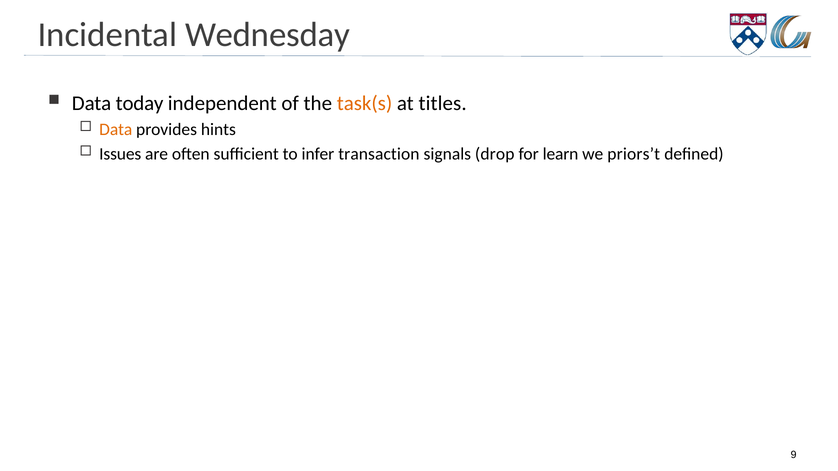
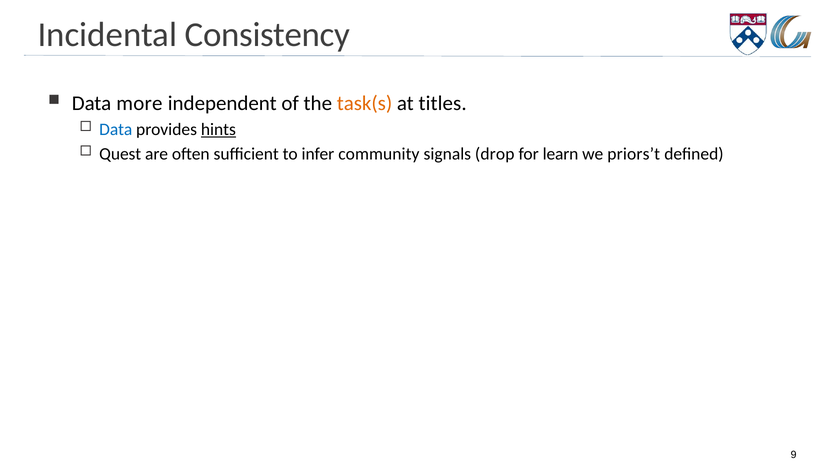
Wednesday: Wednesday -> Consistency (267, 35)
today: today -> more (139, 103)
Data colour: orange -> blue (116, 130)
hints underline: none -> present (218, 130)
Issues: Issues -> Quest (120, 154)
transaction: transaction -> community (379, 154)
